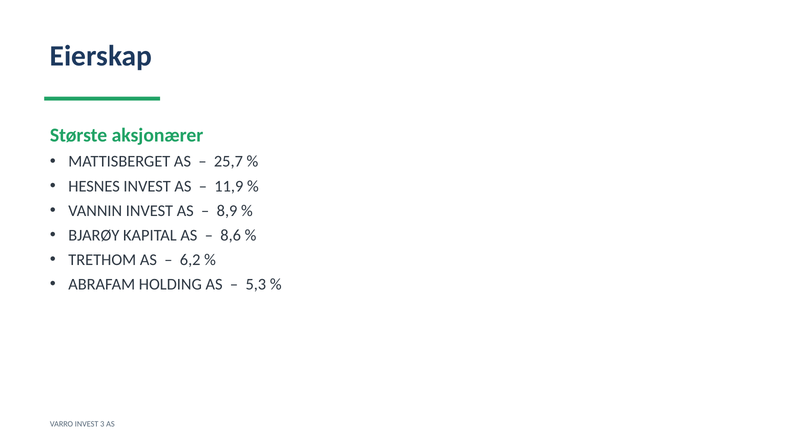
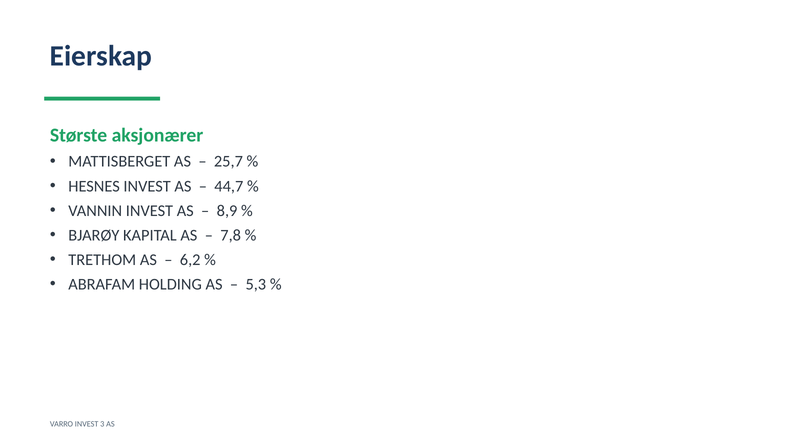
11,9: 11,9 -> 44,7 (229, 186)
8,6: 8,6 -> 7,8 (231, 235)
